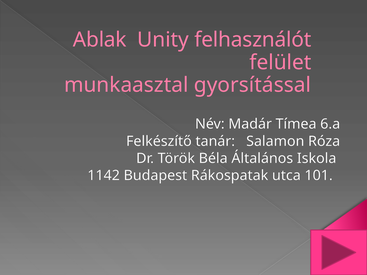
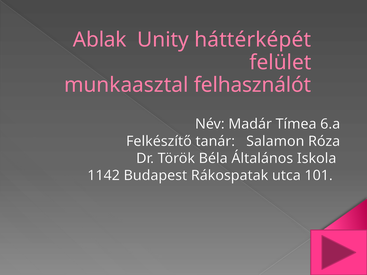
felhasználót: felhasználót -> háttérképét (253, 40)
gyorsítással: gyorsítással -> felhasználót (253, 85)
